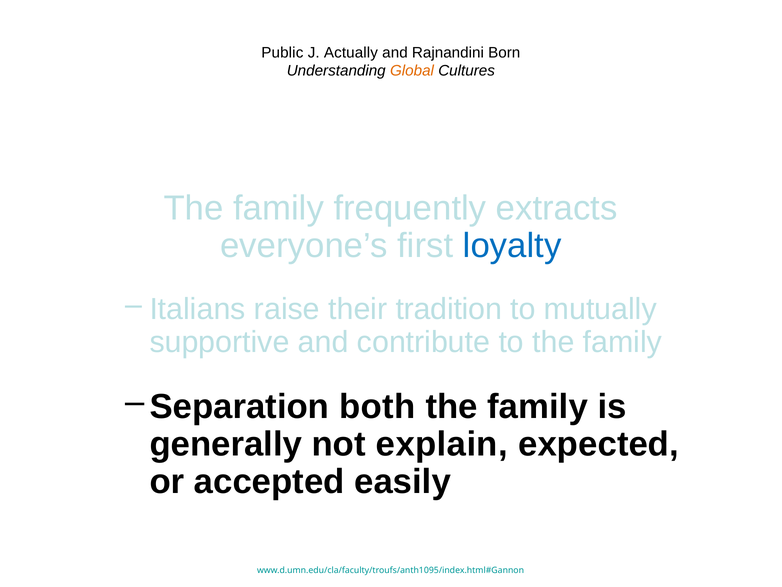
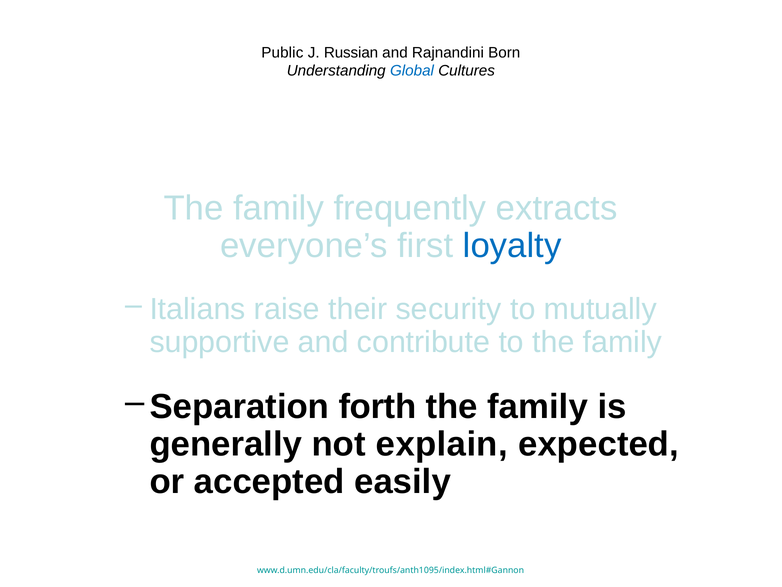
Actually: Actually -> Russian (351, 53)
Global colour: orange -> blue (412, 71)
tradition: tradition -> security (449, 309)
both: both -> forth (378, 406)
